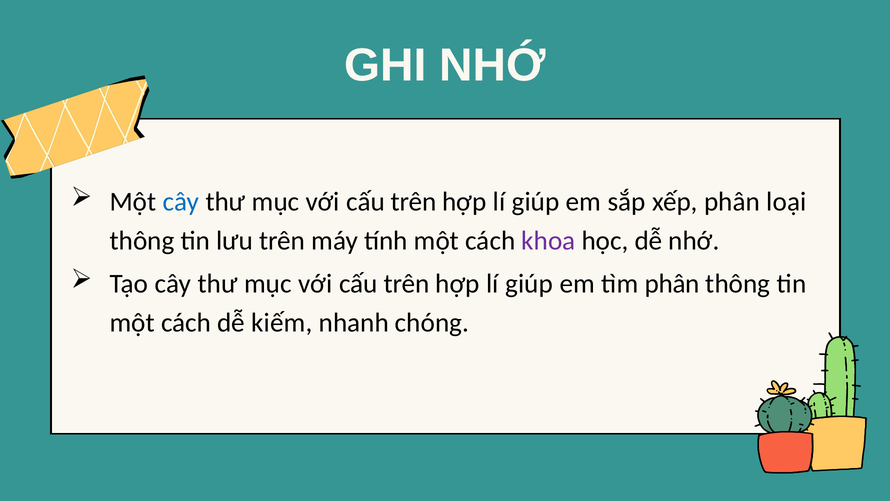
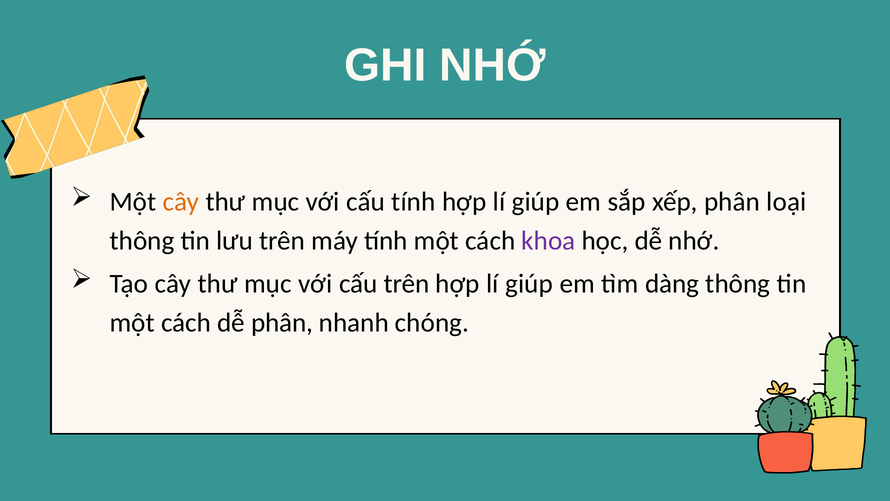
cây colour: blue -> orange (181, 201)
trên: trên -> tính (413, 201)
tìm phân: phân -> dàng (672, 283)
dễ kiếm: kiếm -> phân (282, 323)
